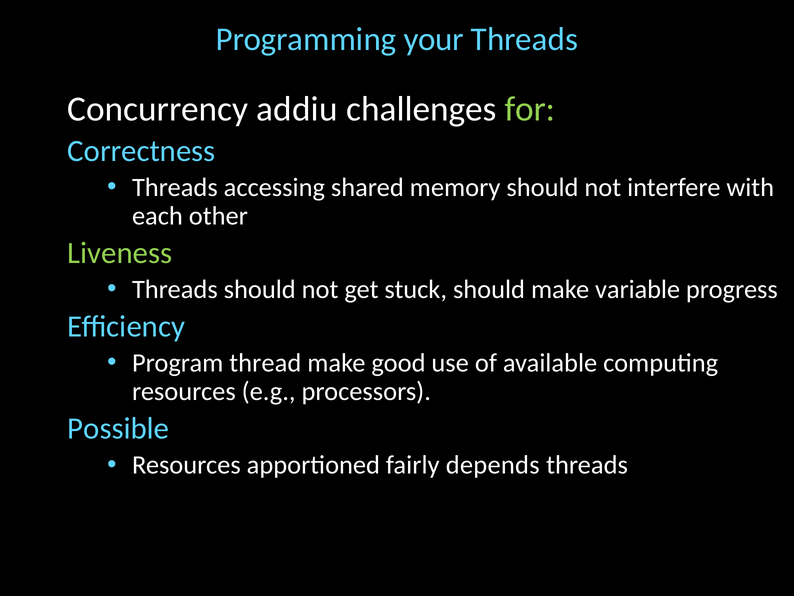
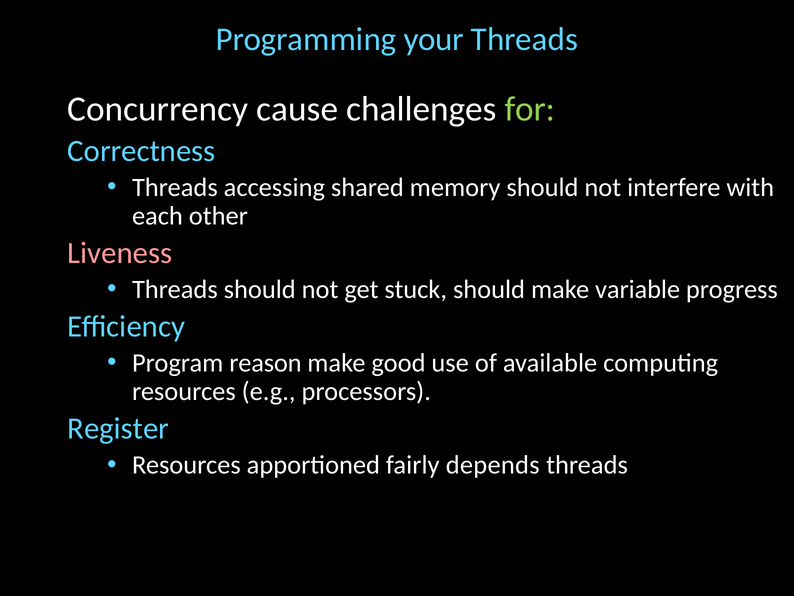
addiu: addiu -> cause (297, 109)
Liveness colour: light green -> pink (120, 253)
thread: thread -> reason (265, 362)
Possible: Possible -> Register (118, 428)
